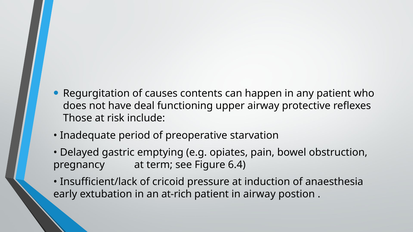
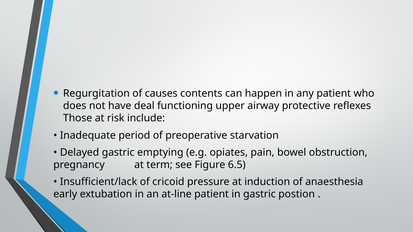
6.4: 6.4 -> 6.5 (237, 165)
at-rich: at-rich -> at-line (177, 194)
in airway: airway -> gastric (259, 194)
